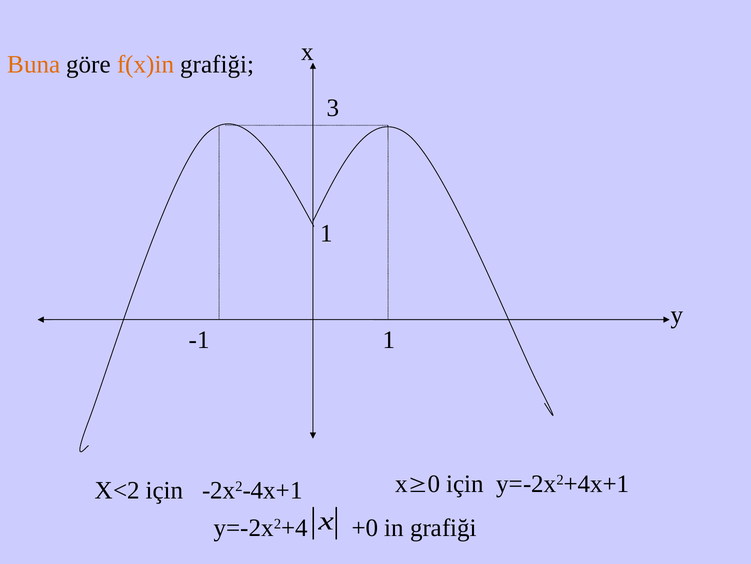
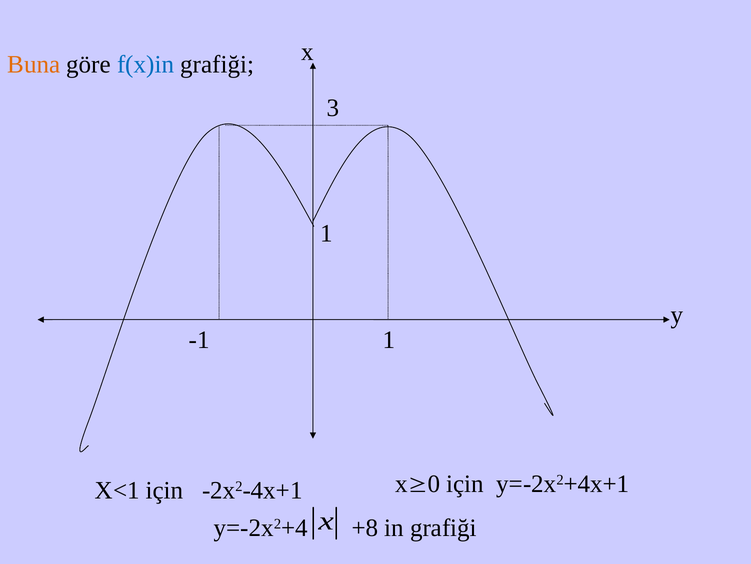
f(x)in colour: orange -> blue (146, 64)
X<2: X<2 -> X<1 (117, 490)
+0: +0 -> +8 (365, 527)
